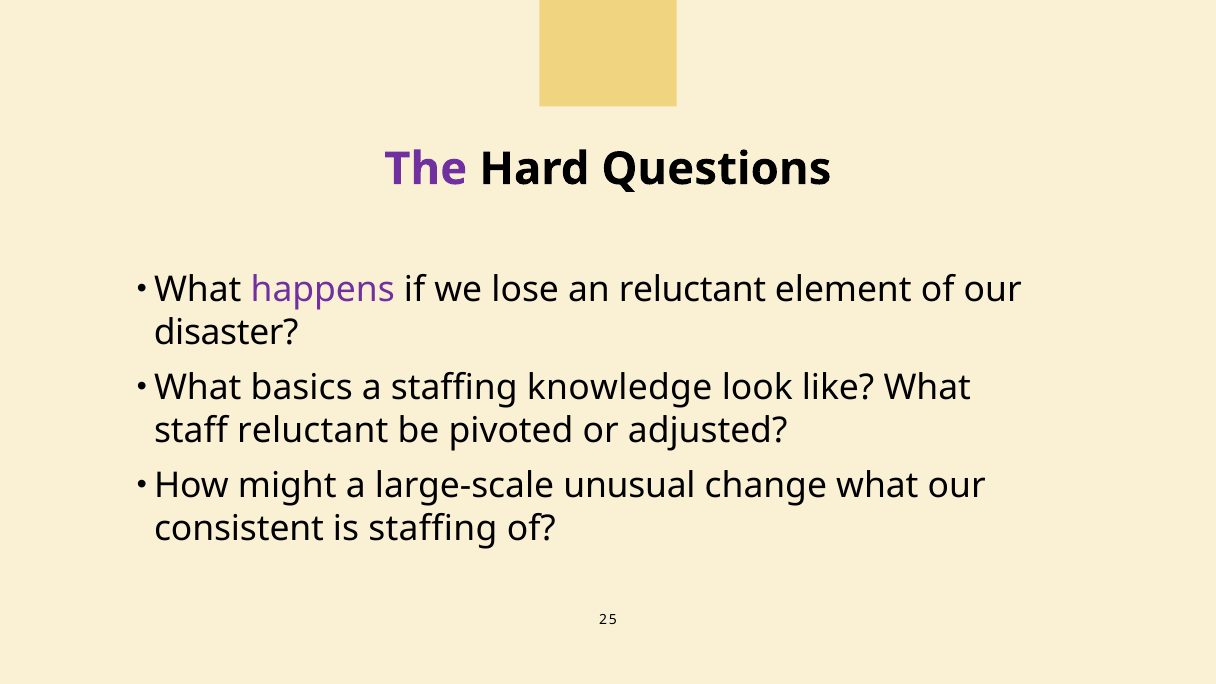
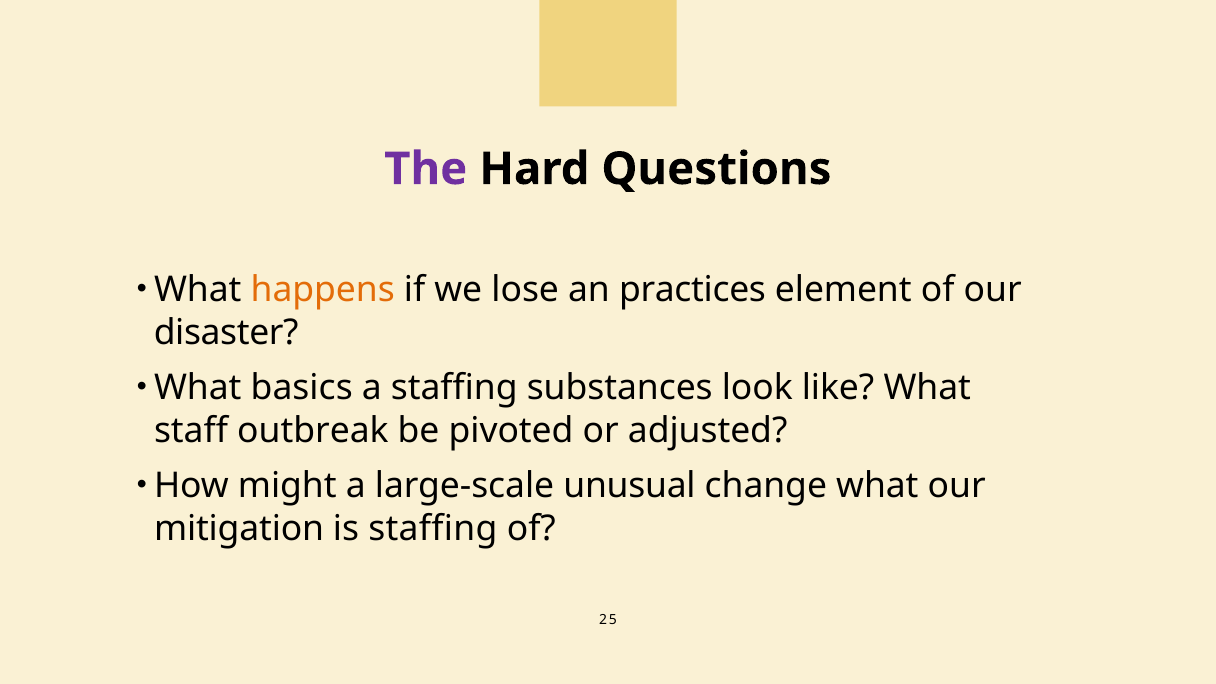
happens colour: purple -> orange (323, 290)
an reluctant: reluctant -> practices (693, 290)
knowledge: knowledge -> substances (620, 388)
staff reluctant: reluctant -> outbreak (313, 431)
consistent: consistent -> mitigation (239, 528)
